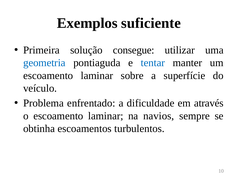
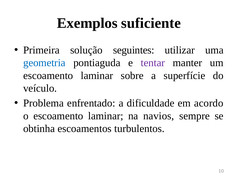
consegue: consegue -> seguintes (134, 50)
tentar colour: blue -> purple (153, 63)
através: através -> acordo (209, 103)
